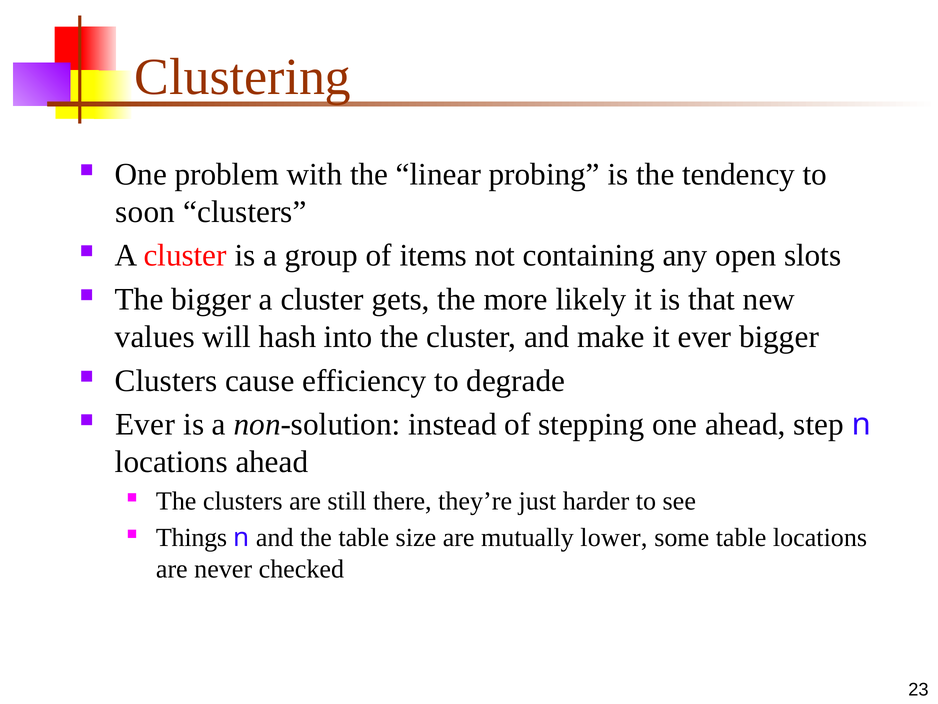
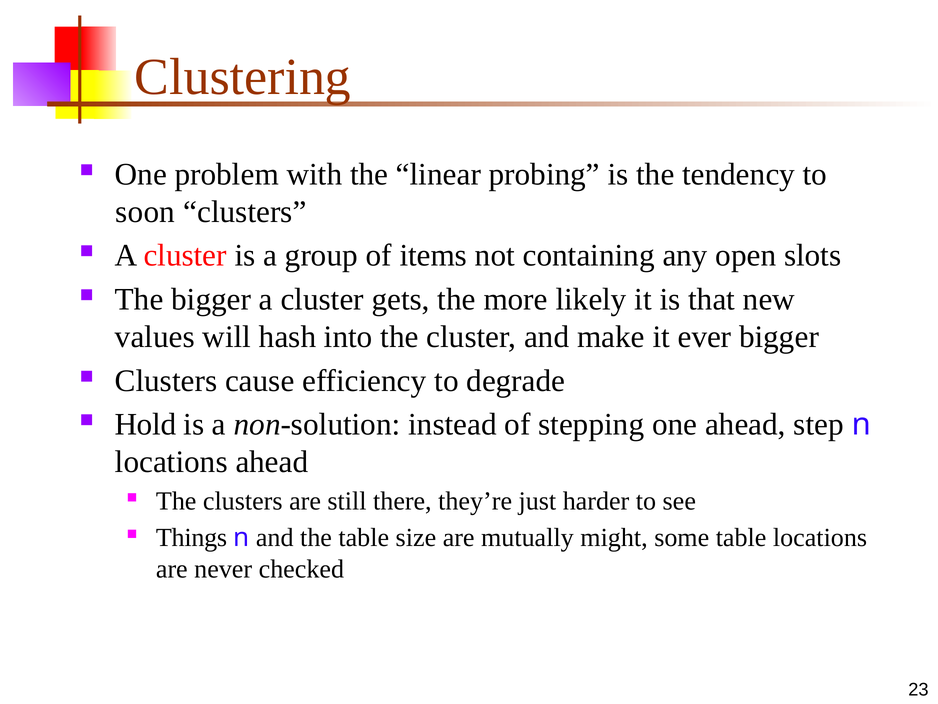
Ever: Ever -> Hold (145, 424)
lower: lower -> might (614, 538)
